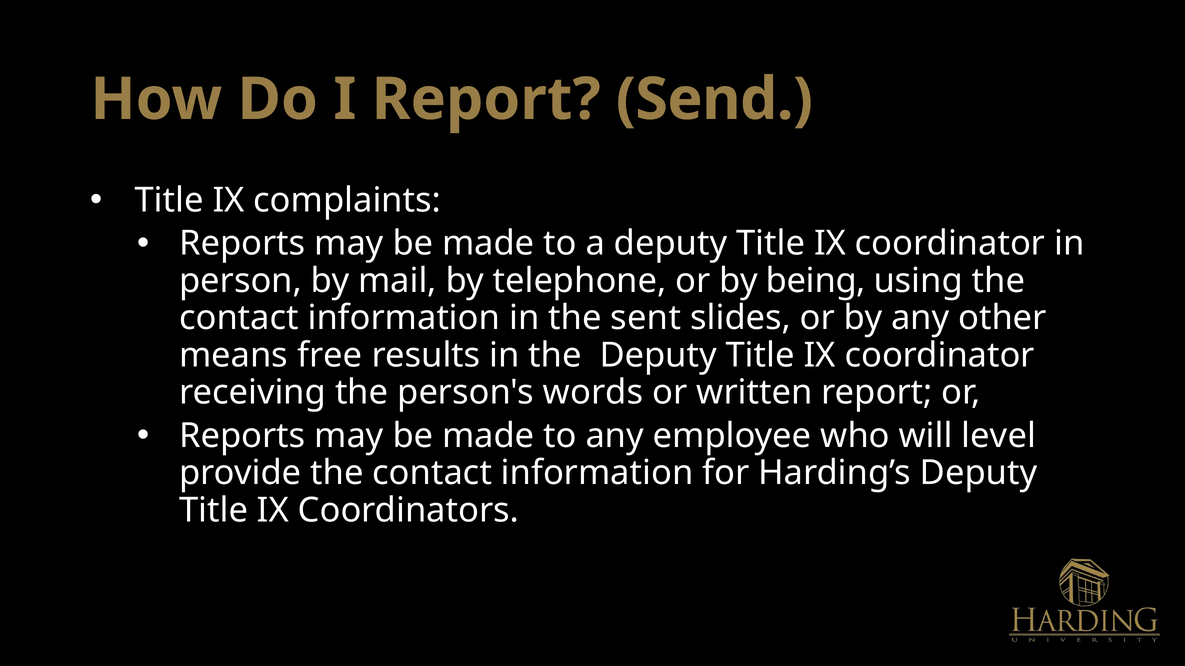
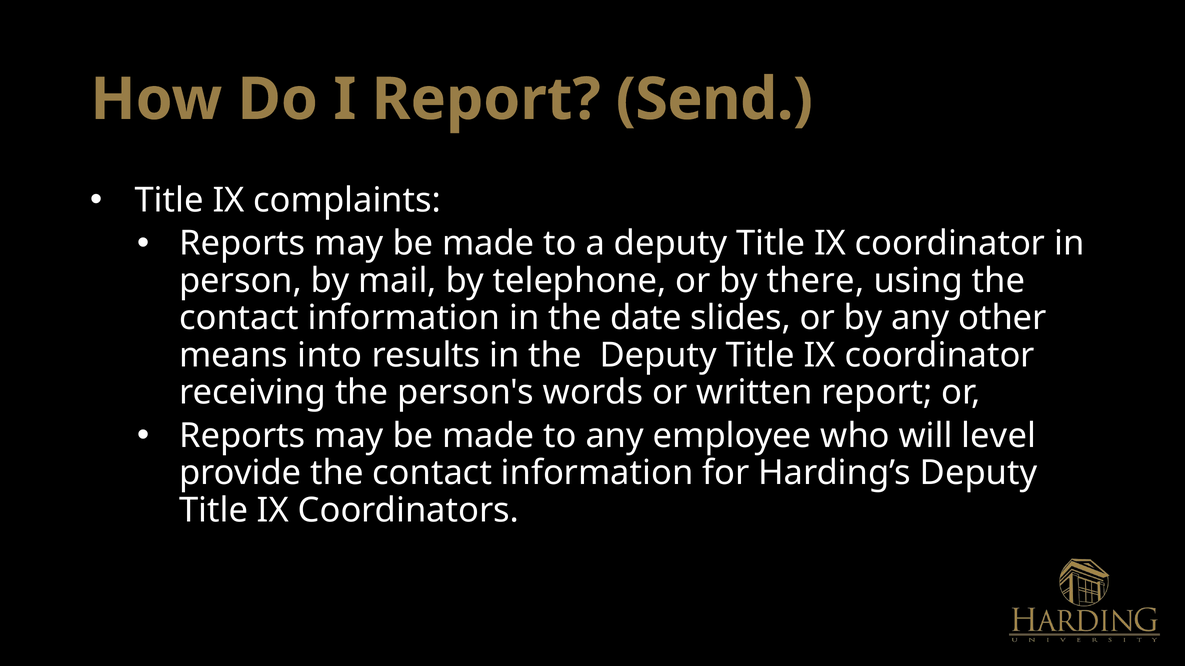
being: being -> there (815, 281)
sent: sent -> date (646, 318)
free: free -> into (330, 355)
